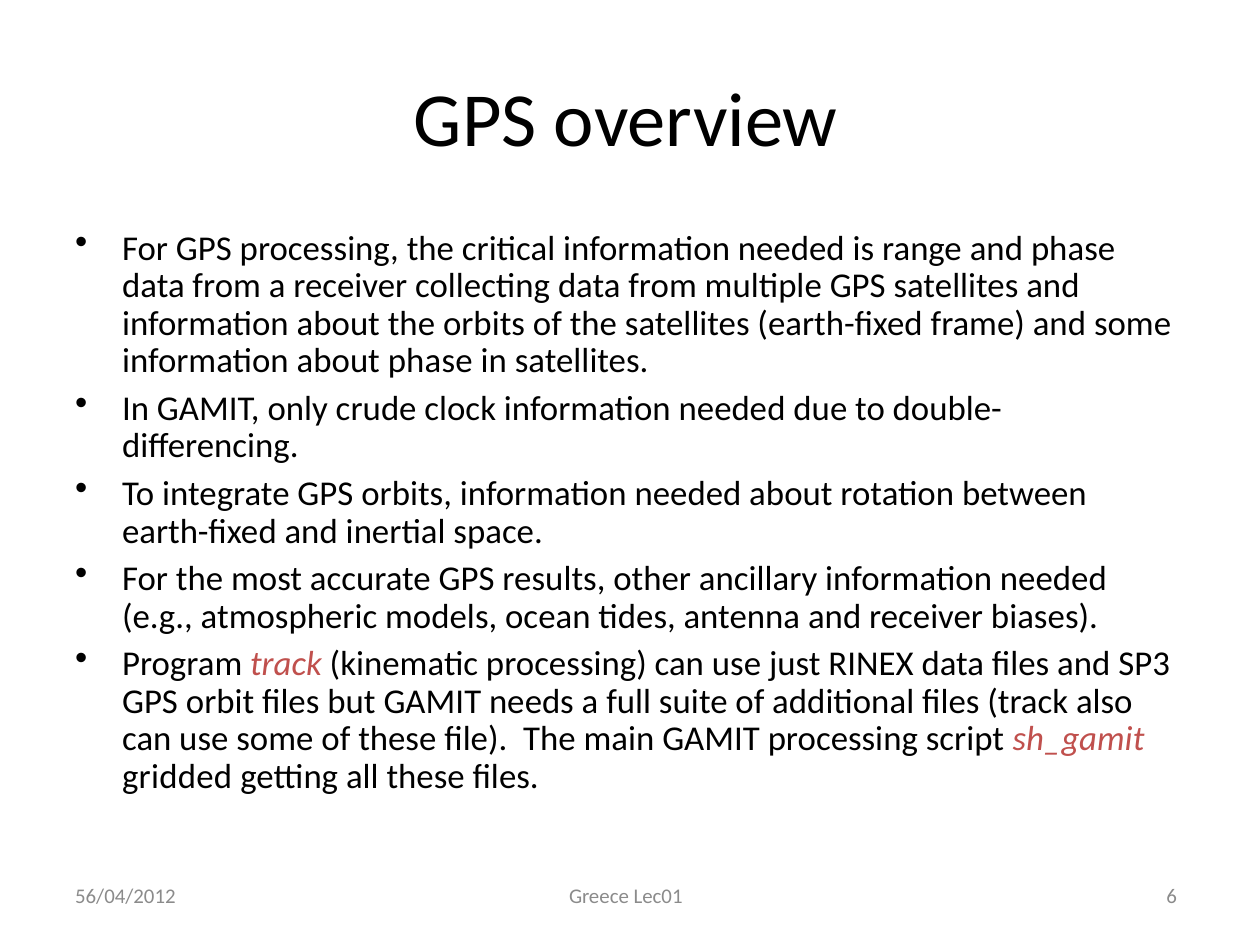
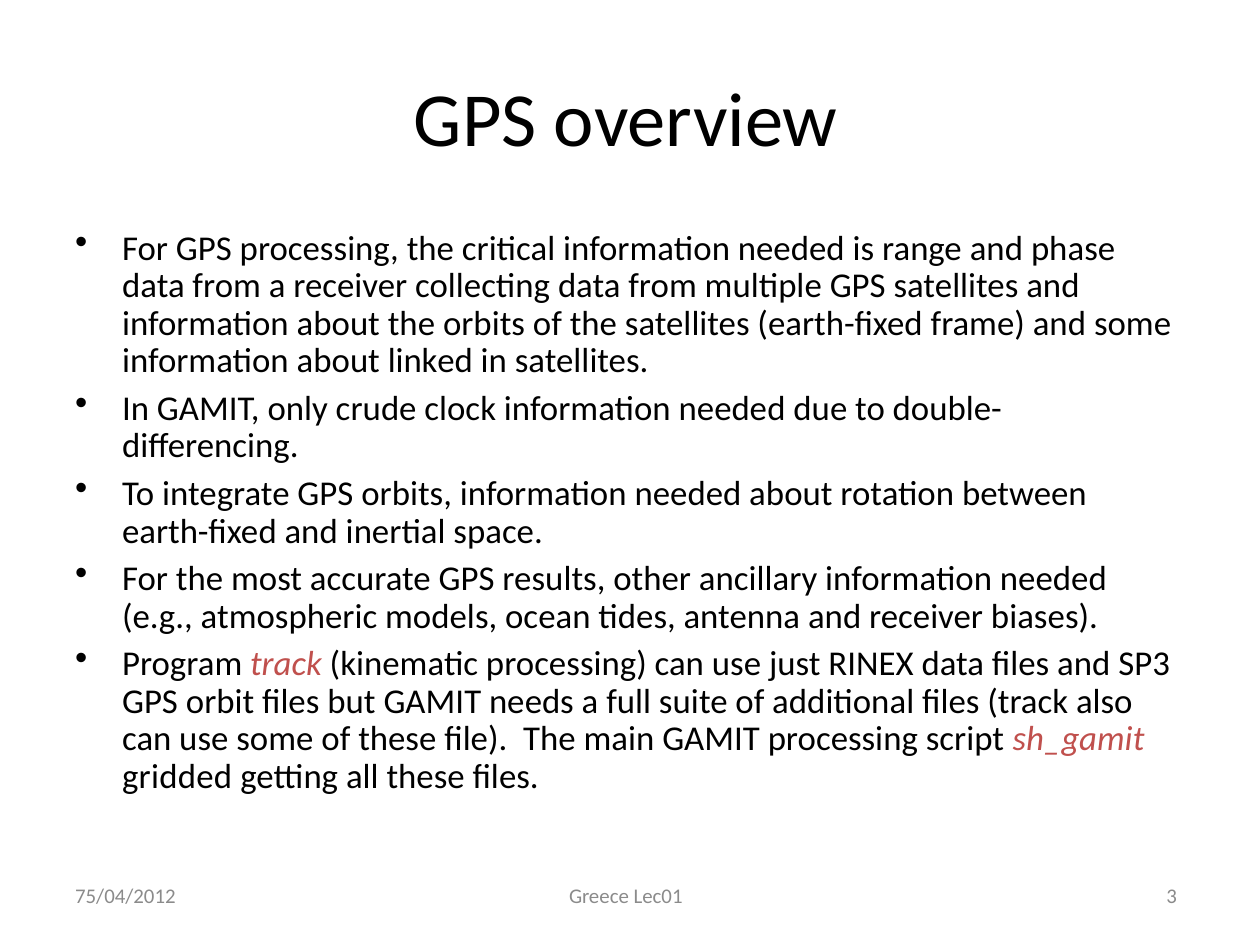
about phase: phase -> linked (430, 361)
6: 6 -> 3 (1172, 897)
56/04/2012: 56/04/2012 -> 75/04/2012 (125, 897)
